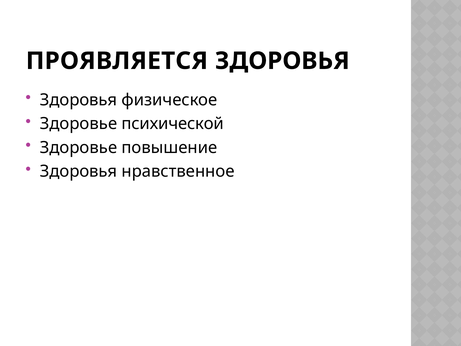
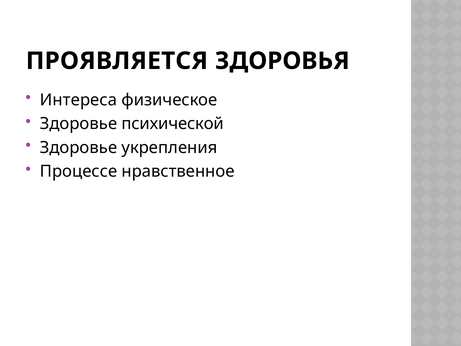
Здоровья: Здоровья -> Интереса (79, 100)
повышение: повышение -> укрепления (169, 147)
Здоровья: Здоровья -> Процессе (79, 171)
